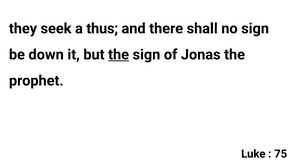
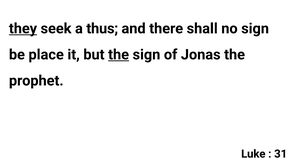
they underline: none -> present (23, 29)
down: down -> place (46, 55)
75: 75 -> 31 (281, 154)
